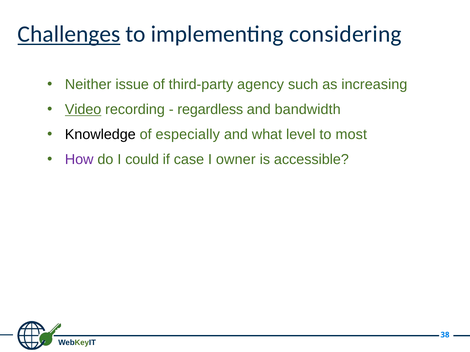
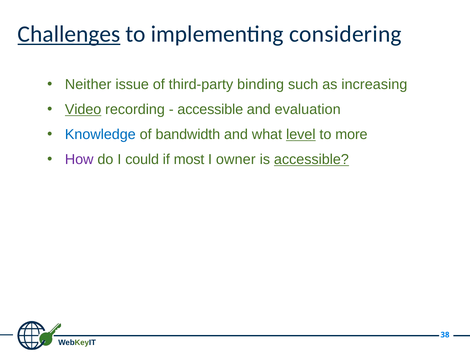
agency: agency -> binding (261, 85)
regardless: regardless -> accessible (210, 110)
bandwidth: bandwidth -> evaluation (308, 110)
Knowledge colour: black -> blue (100, 135)
especially: especially -> bandwidth (188, 135)
level underline: none -> present (301, 135)
most: most -> more (351, 135)
case: case -> most (189, 160)
accessible underline: none -> present (311, 160)
